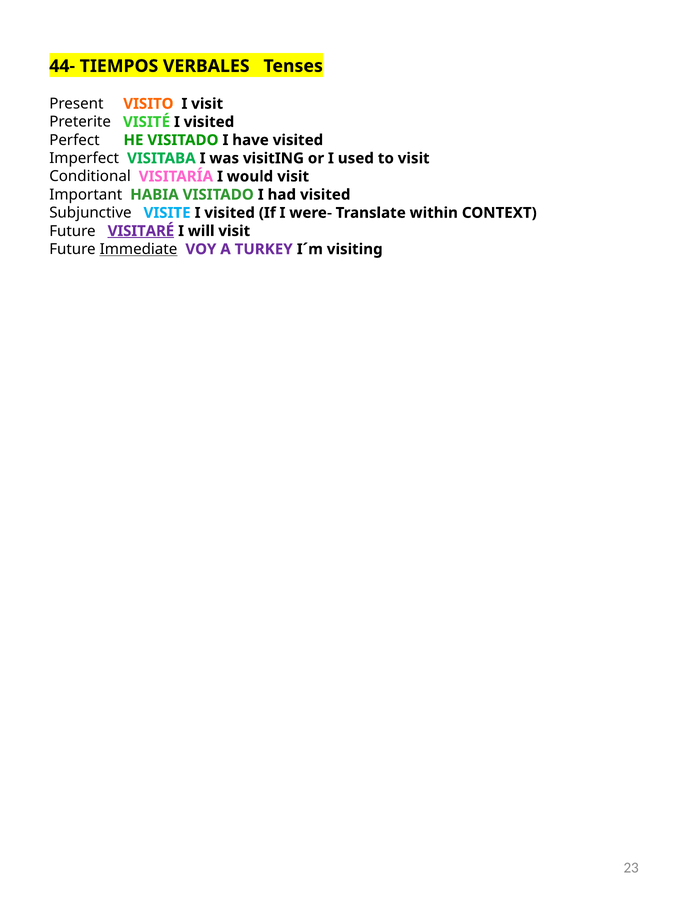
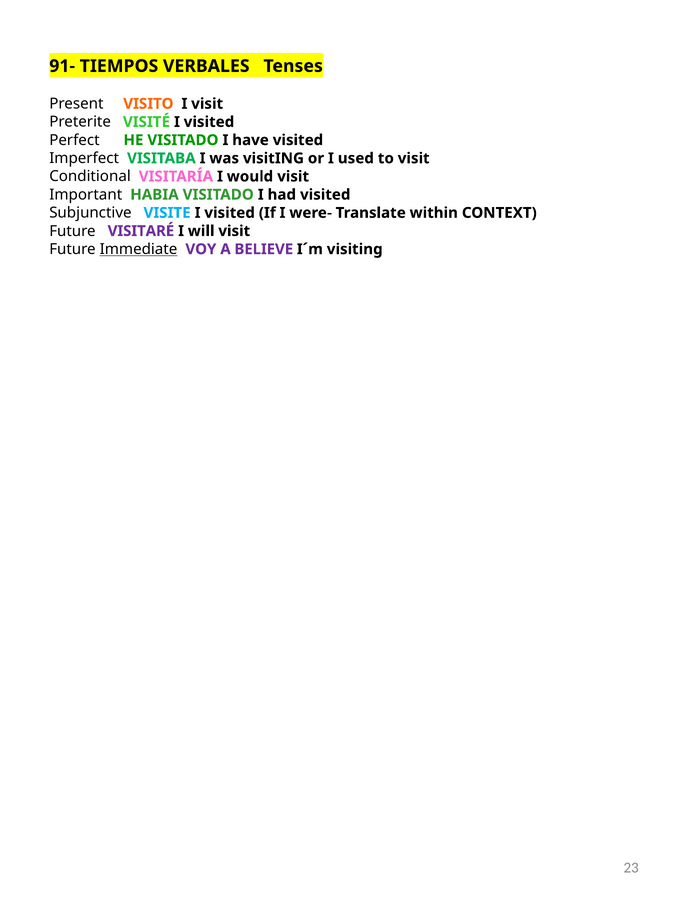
44-: 44- -> 91- (62, 66)
VISITARÉ underline: present -> none (141, 231)
TURKEY: TURKEY -> BELIEVE (264, 249)
